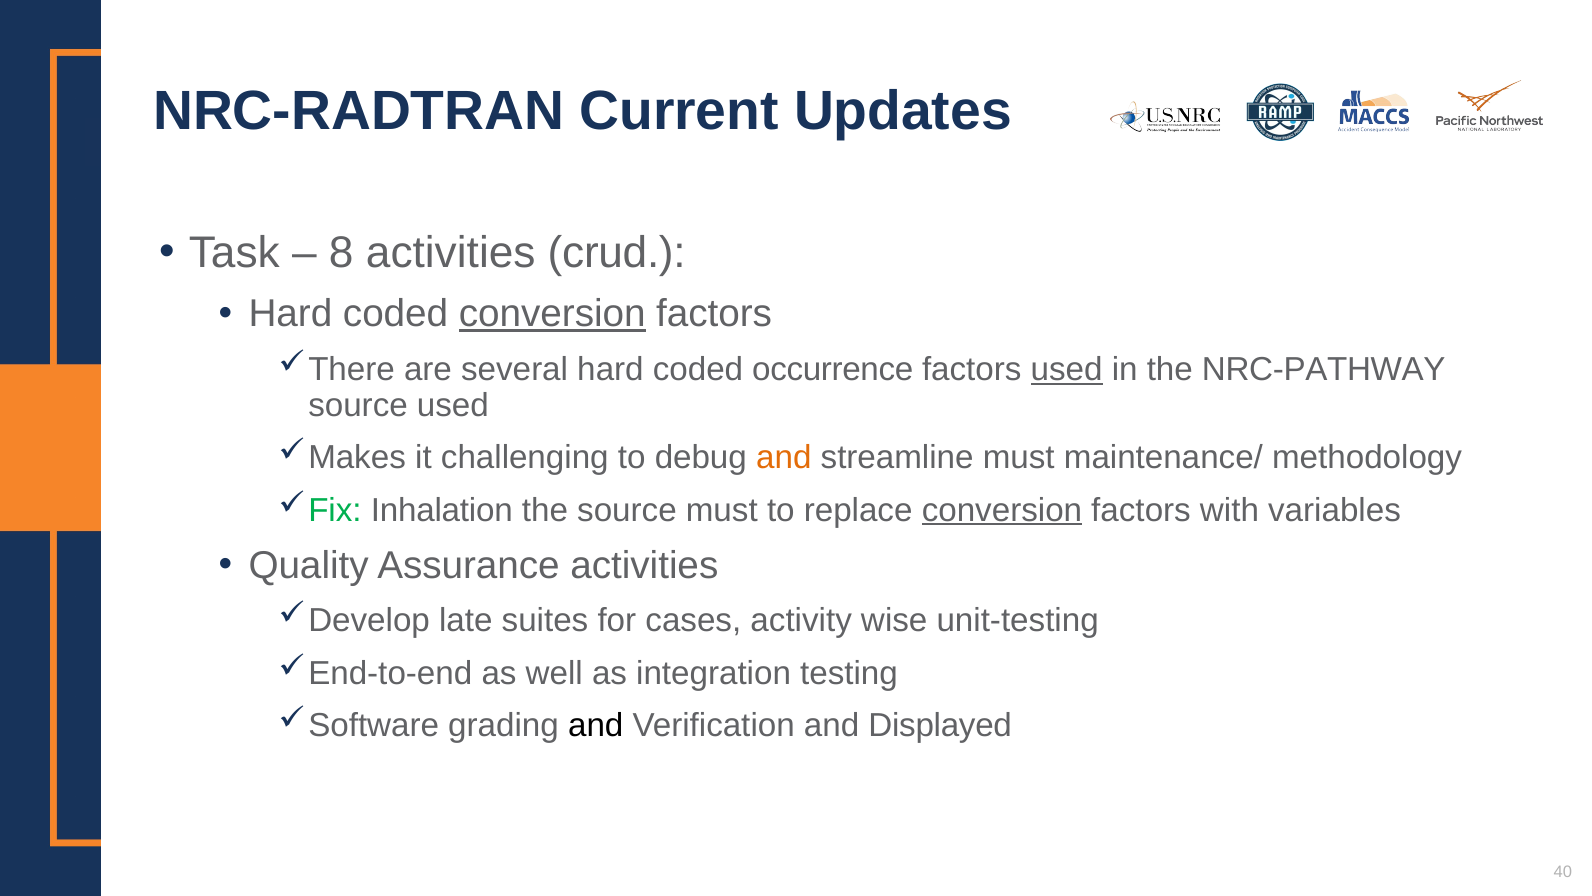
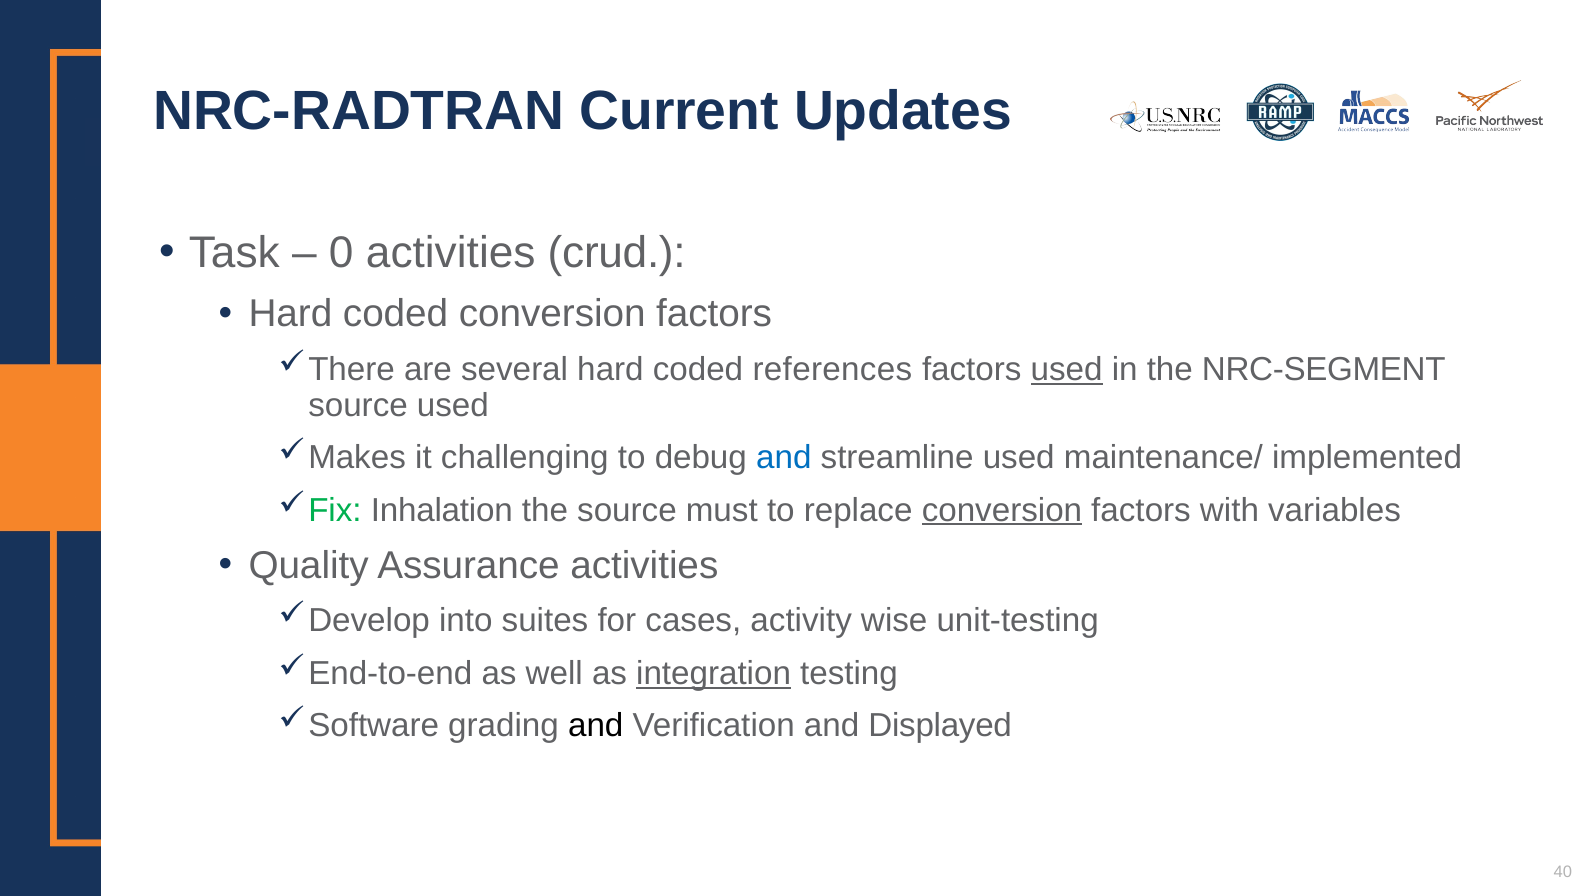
8: 8 -> 0 (341, 252)
conversion underline: present -> none (552, 314)
occurrence: occurrence -> references (832, 369)
NRC-PATHWAY: NRC-PATHWAY -> NRC-SEGMENT (1324, 369)
and colour: orange -> blue (784, 457)
streamline must: must -> used (1019, 457)
methodology: methodology -> implemented (1367, 457)
late: late -> into (466, 621)
integration underline: none -> present (714, 673)
